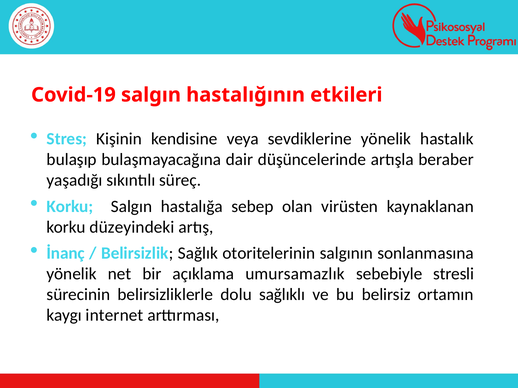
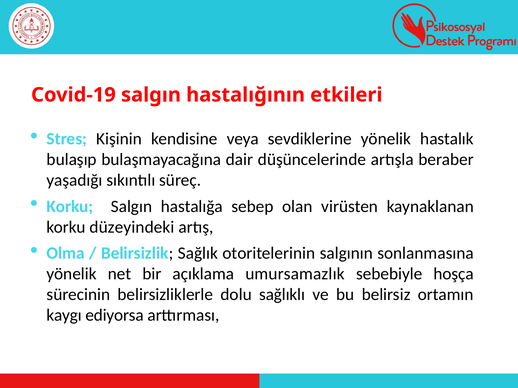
İnanç: İnanç -> Olma (66, 253)
stresli: stresli -> hoşça (454, 274)
internet: internet -> ediyorsa (115, 316)
